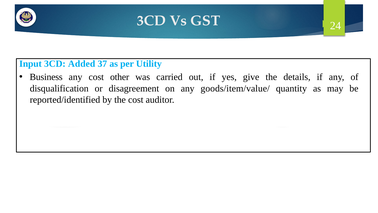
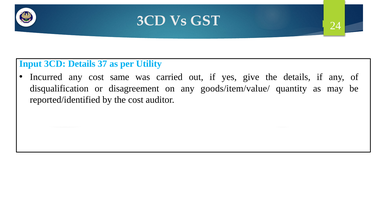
3CD Added: Added -> Details (82, 64)
Business: Business -> Incurred (46, 77)
other: other -> same (120, 77)
